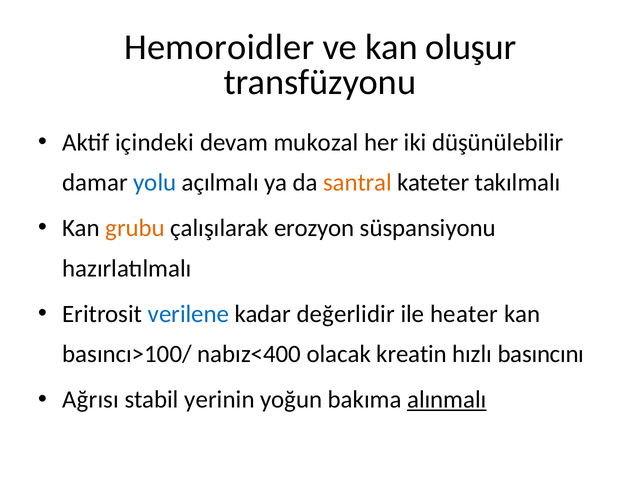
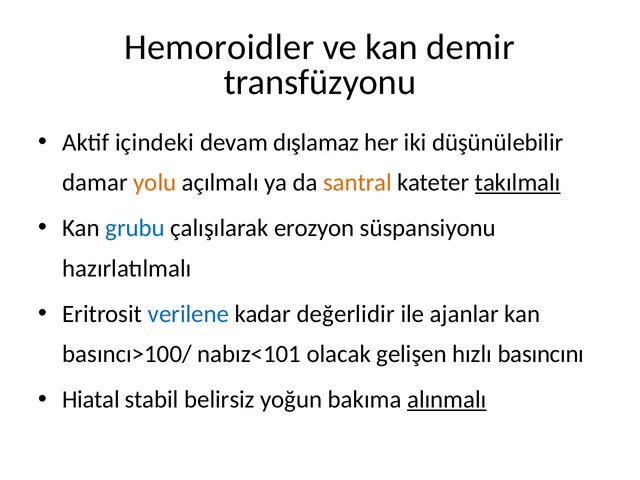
oluşur: oluşur -> demir (470, 47)
mukozal: mukozal -> dışlamaz (316, 142)
yolu colour: blue -> orange (155, 183)
takılmalı underline: none -> present (518, 183)
grubu colour: orange -> blue (135, 228)
heater: heater -> ajanlar (464, 314)
nabız<400: nabız<400 -> nabız<101 (249, 354)
kreatin: kreatin -> gelişen (412, 354)
Ağrısı: Ağrısı -> Hiatal (91, 400)
yerinin: yerinin -> belirsiz (220, 400)
